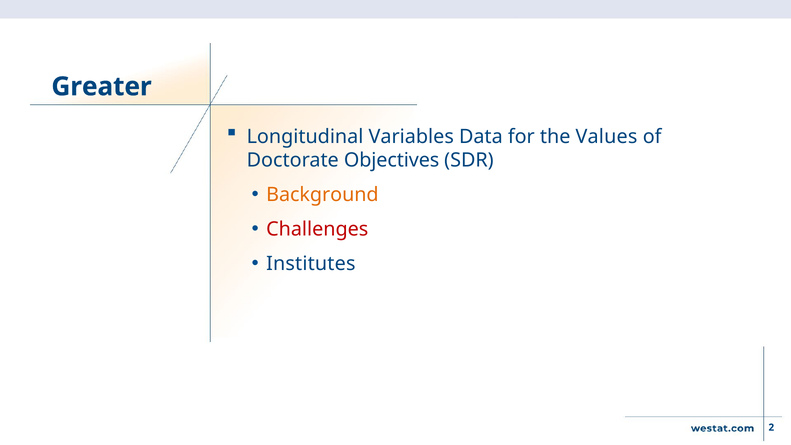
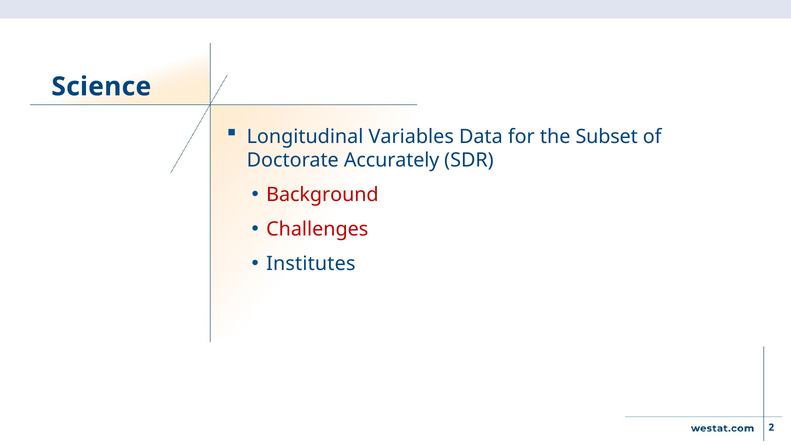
Greater: Greater -> Science (101, 87)
Values: Values -> Subset (607, 137)
Objectives: Objectives -> Accurately (392, 160)
Background colour: orange -> red (322, 195)
